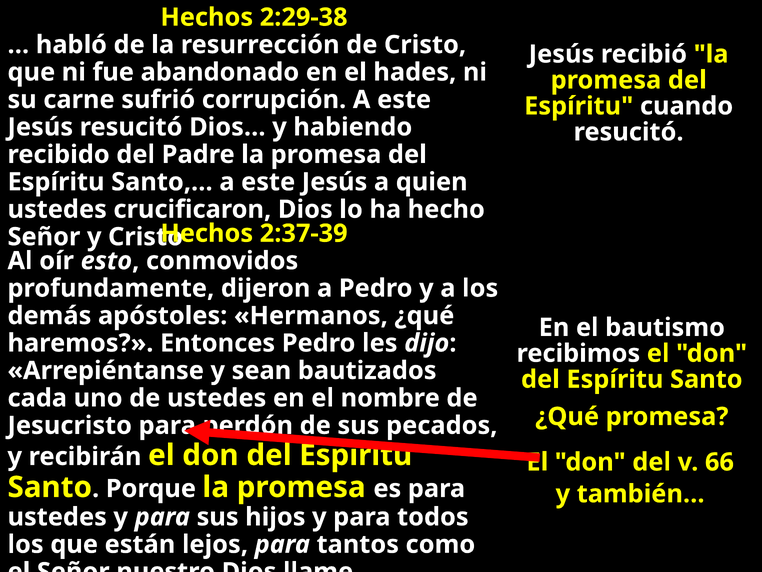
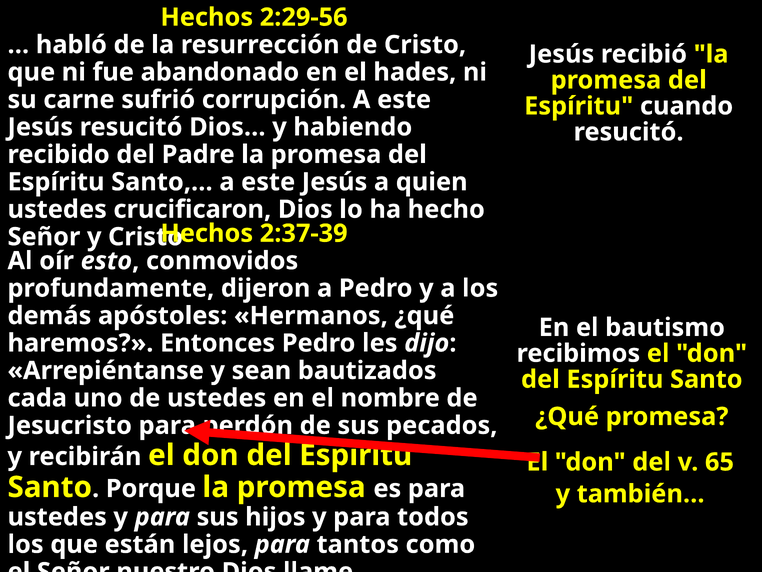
2:29-38: 2:29-38 -> 2:29-56 (304, 17)
66: 66 -> 65 (719, 462)
